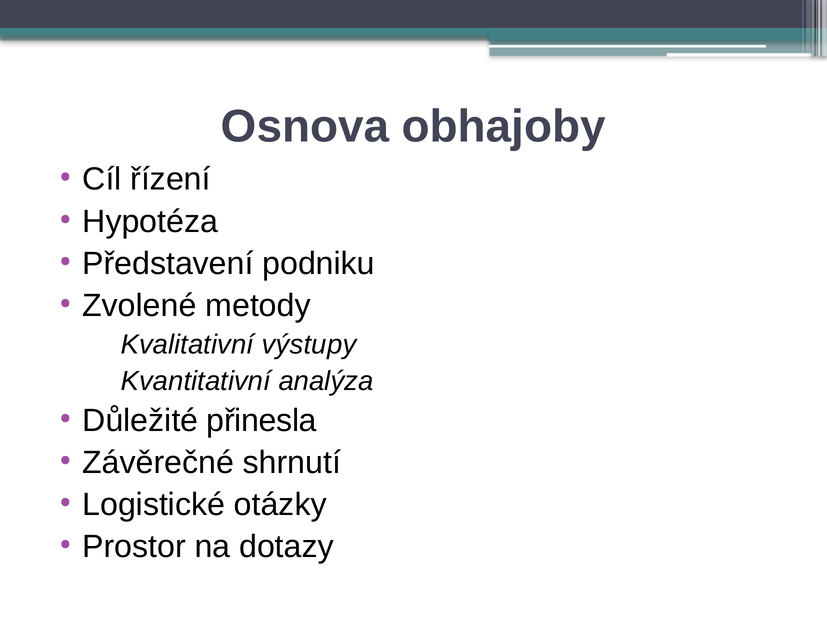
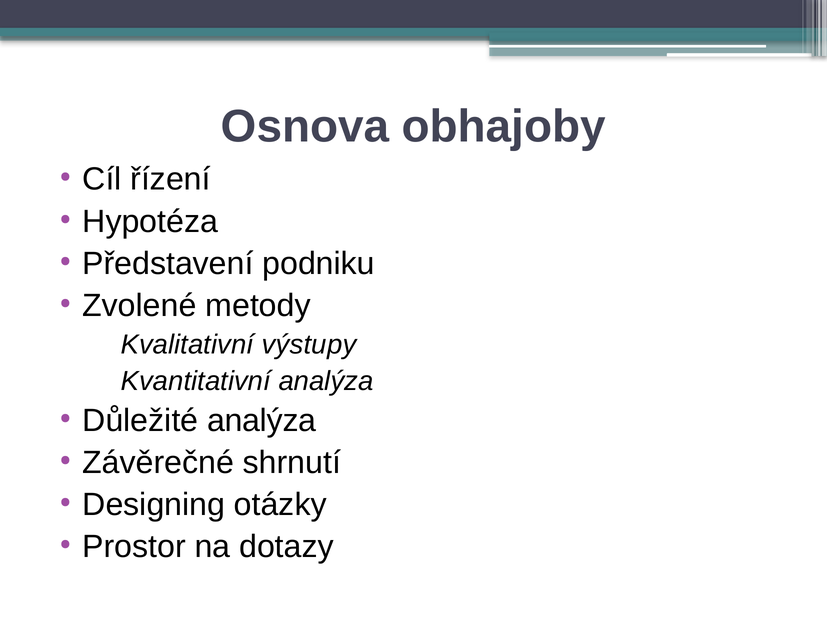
Důležité přinesla: přinesla -> analýza (262, 421)
Logistické: Logistické -> Designing (154, 505)
